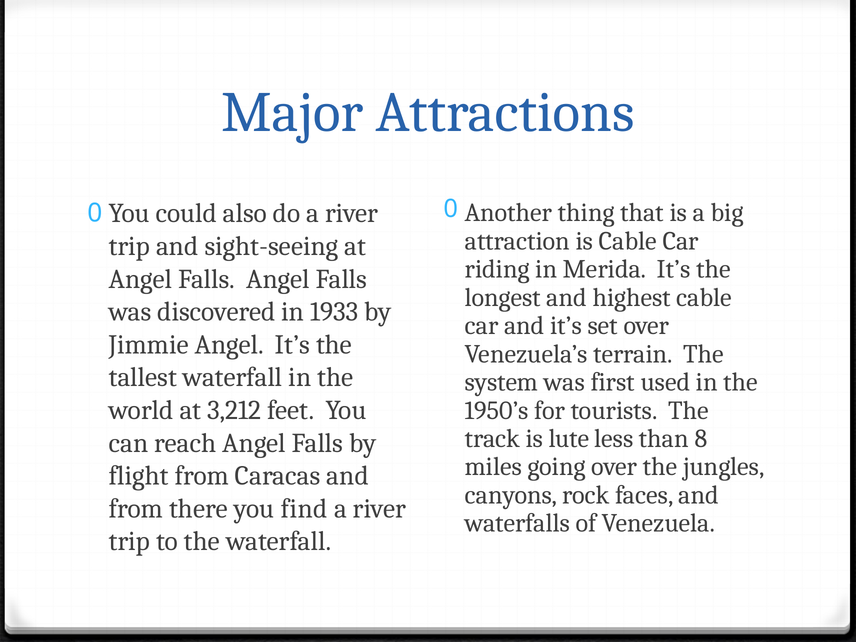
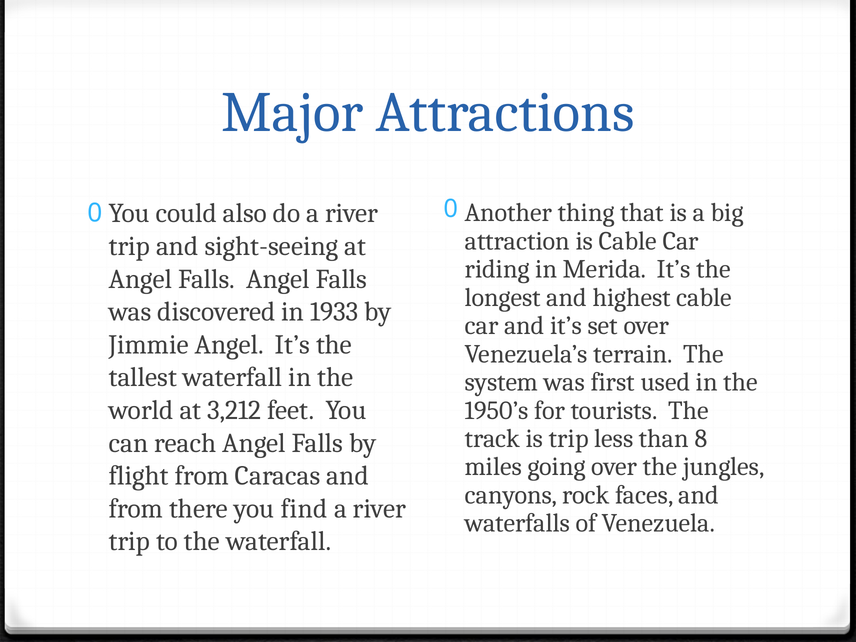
is lute: lute -> trip (569, 439)
